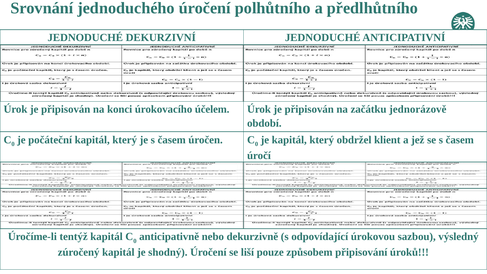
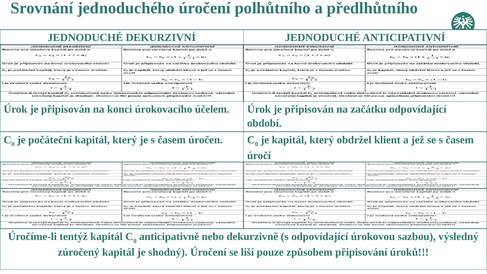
začátku jednorázově: jednorázově -> odpovídající (418, 109)
